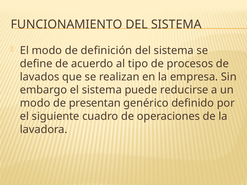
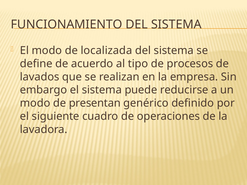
definición: definición -> localizada (106, 51)
